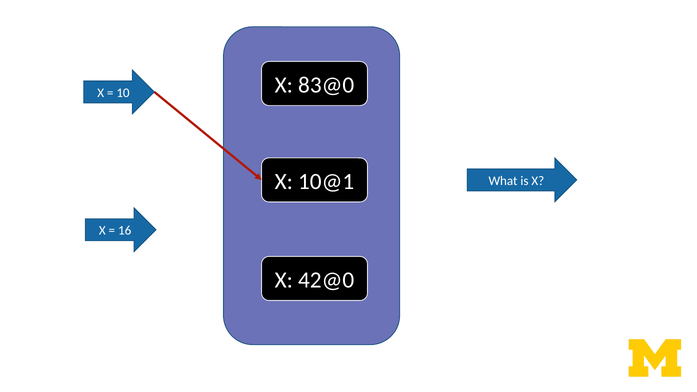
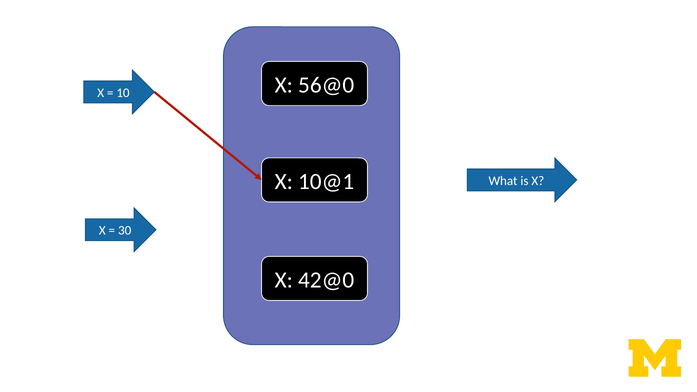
83@0: 83@0 -> 56@0 (326, 85)
16: 16 -> 30 (125, 231)
